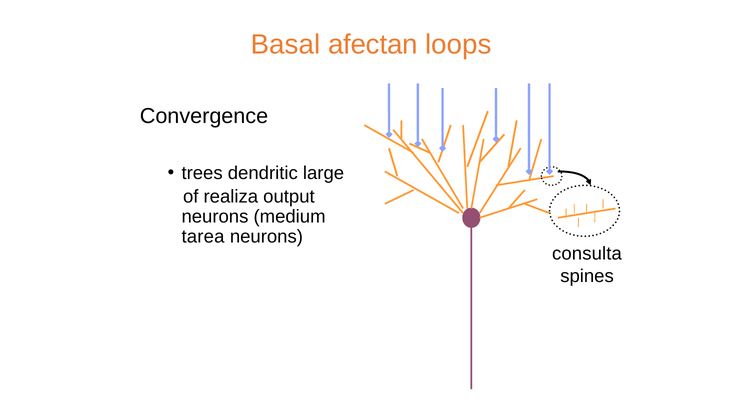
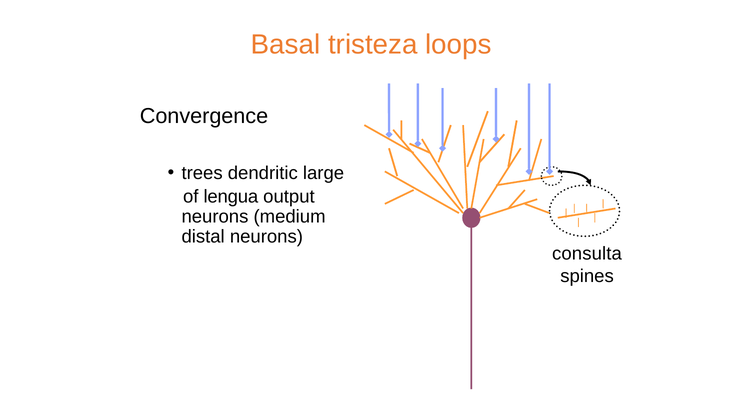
afectan: afectan -> tristeza (373, 44)
realiza: realiza -> lengua (231, 197)
tarea: tarea -> distal (203, 237)
